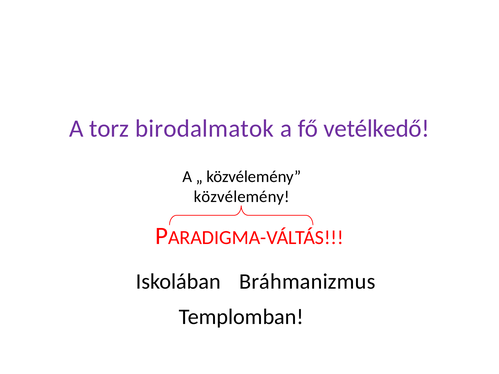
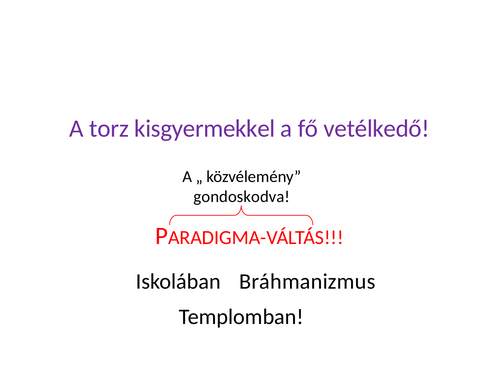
birodalmatok: birodalmatok -> kisgyermekkel (205, 129)
közvélemény: közvélemény -> gondoskodva (242, 197)
